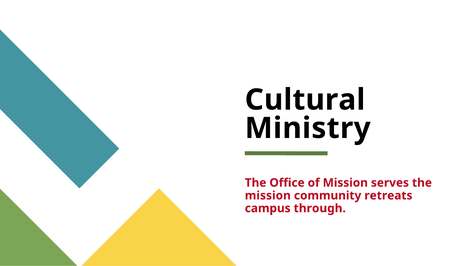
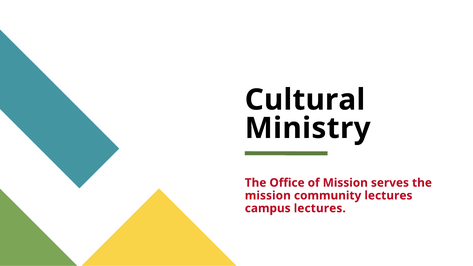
community retreats: retreats -> lectures (388, 196)
campus through: through -> lectures (320, 208)
